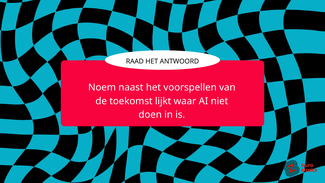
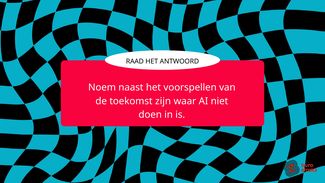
lijkt: lijkt -> zijn (163, 101)
